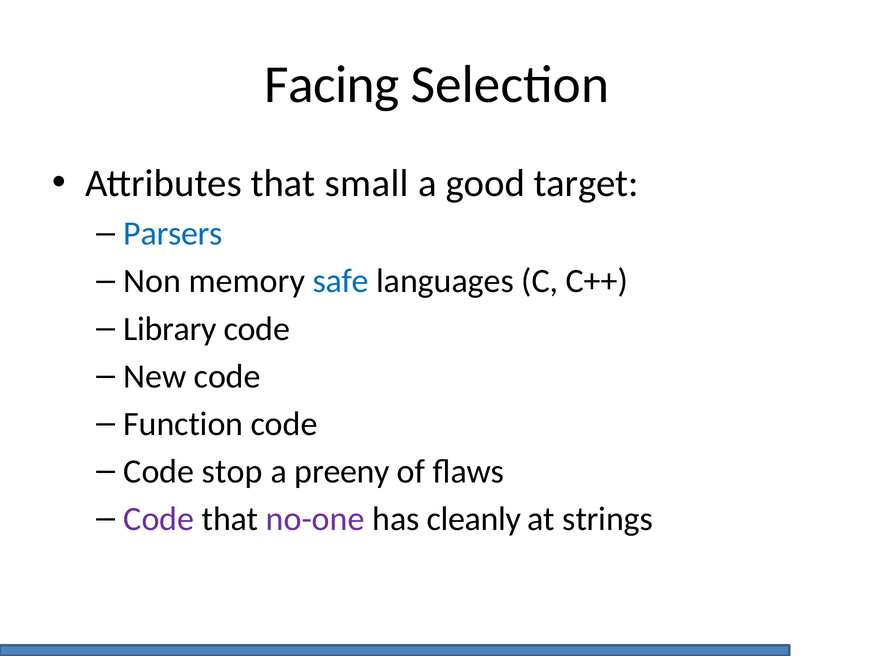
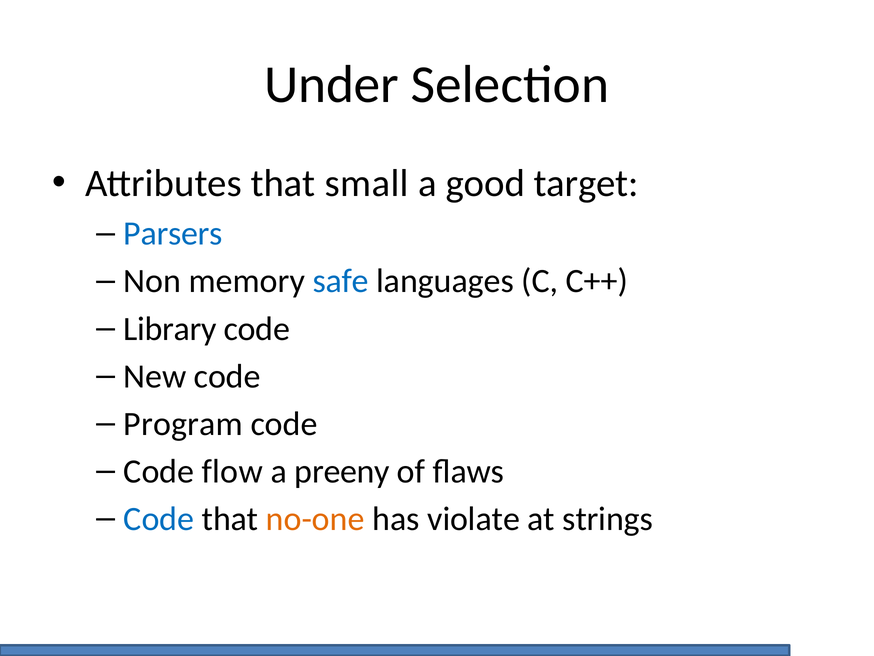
Facing: Facing -> Under (332, 85)
Function: Function -> Program (183, 424)
stop: stop -> flow (232, 471)
Code colour: purple -> blue (159, 519)
no-one colour: purple -> orange (315, 519)
cleanly: cleanly -> violate (474, 519)
